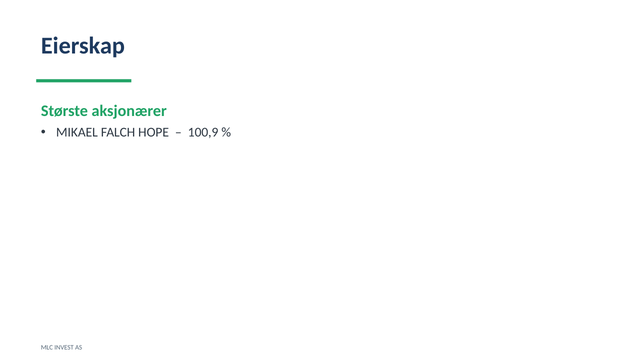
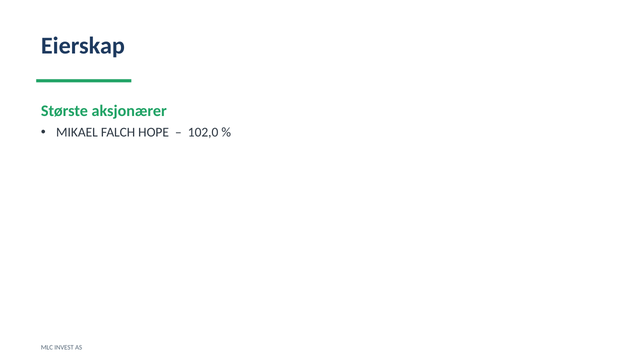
100,9: 100,9 -> 102,0 (203, 132)
